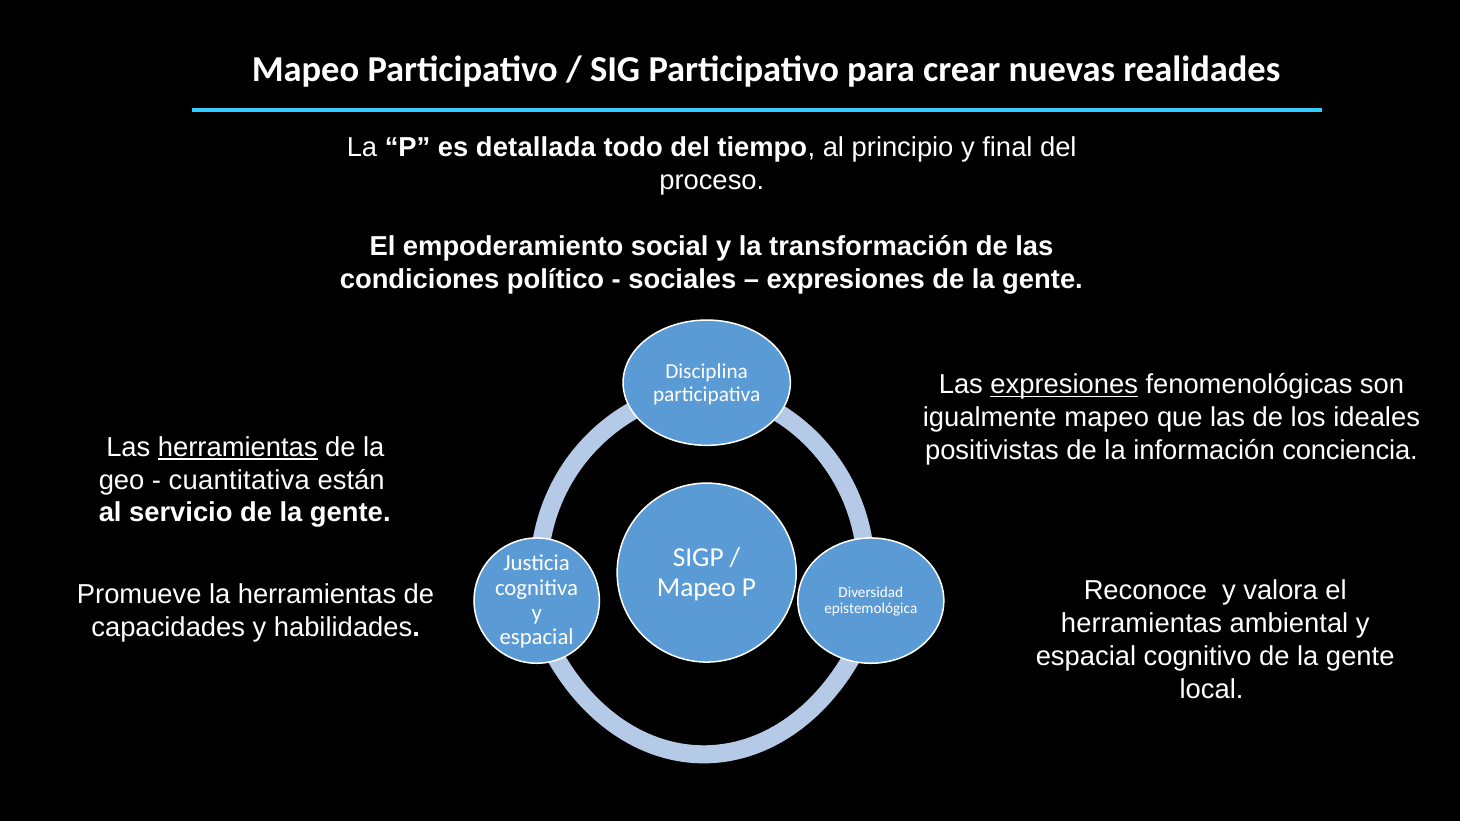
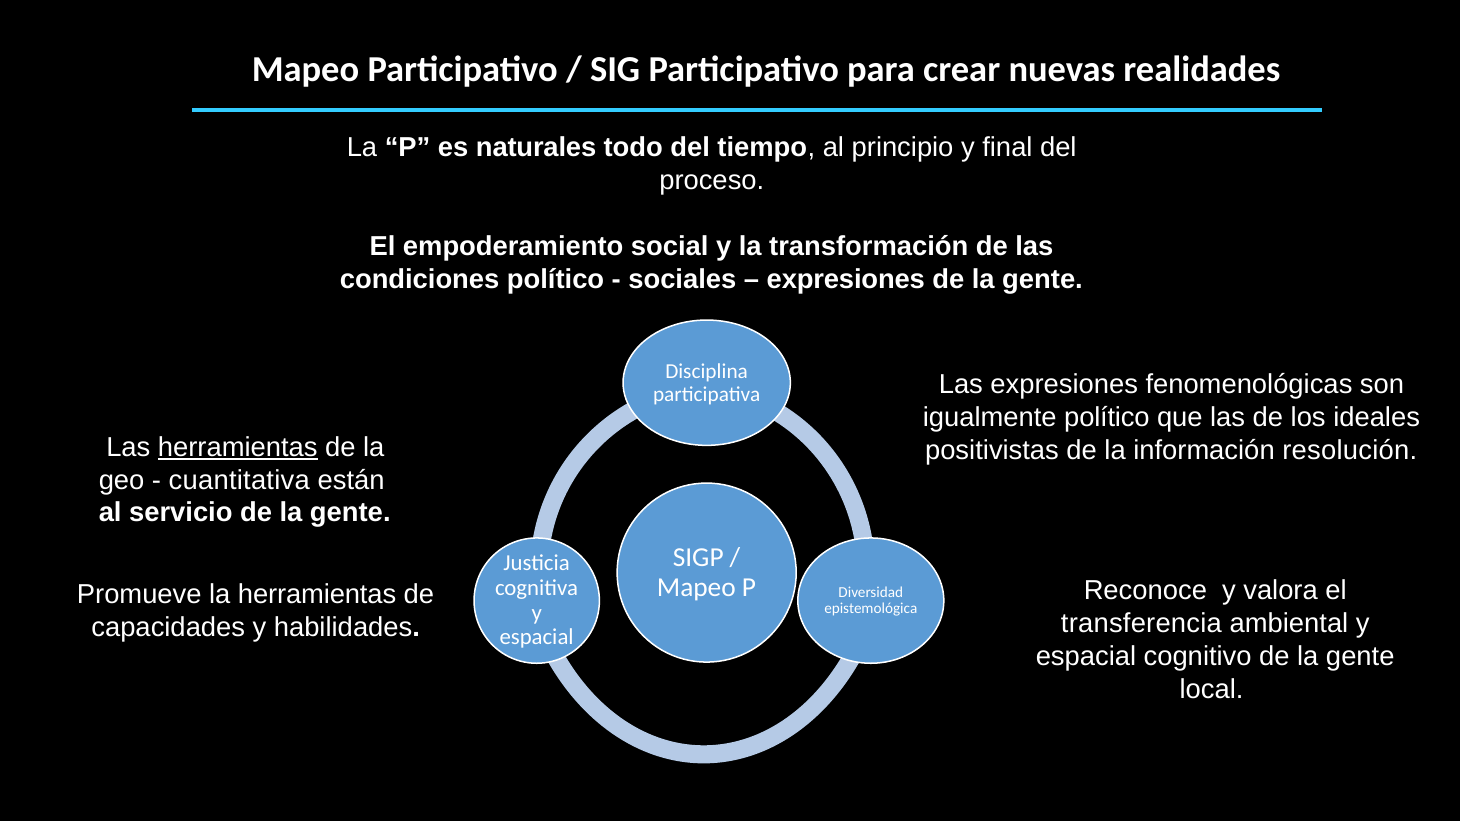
detallada: detallada -> naturales (536, 148)
expresiones underline: present -> none (1064, 385)
igualmente mapeo: mapeo -> político (1107, 418)
conciencia: conciencia -> resolución (1350, 451)
herramientas: herramientas -> transferencia (1141, 624)
